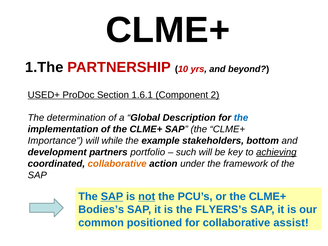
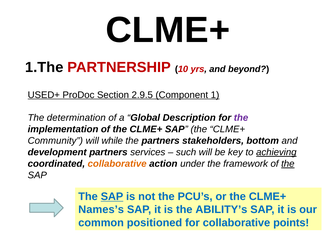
1.6.1: 1.6.1 -> 2.9.5 (142, 95)
2: 2 -> 1 (215, 95)
the colour: blue -> purple (241, 118)
Importance: Importance -> Community (55, 141)
the example: example -> partners (161, 141)
portfolio: portfolio -> services (148, 152)
the underline: none -> present (288, 164)
not underline: present -> none (147, 197)
Bodies’s: Bodies’s -> Names’s (101, 210)
FLYERS’s: FLYERS’s -> ABILITY’s (221, 210)
assist: assist -> points (291, 223)
